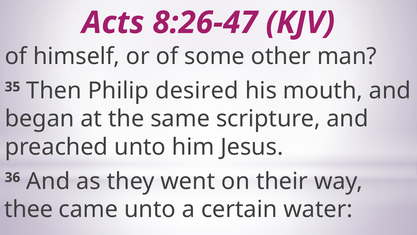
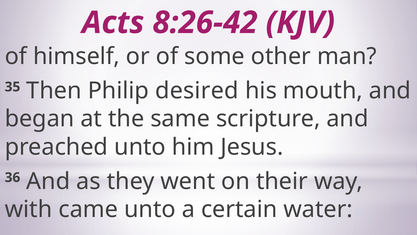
8:26-47: 8:26-47 -> 8:26-42 (205, 23)
thee: thee -> with (28, 209)
